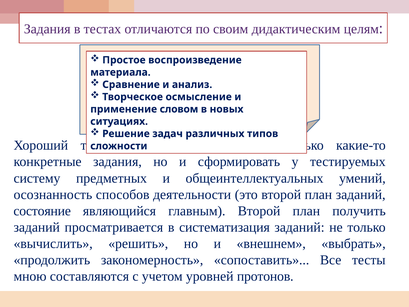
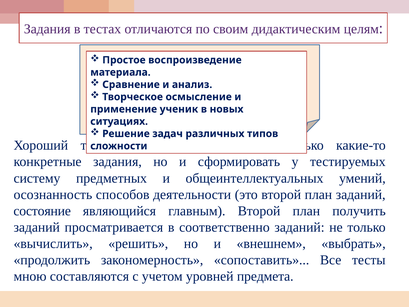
словом: словом -> ученик (179, 109)
систематизация: систематизация -> соответственно (224, 227)
протонов: протонов -> предмета (265, 276)
